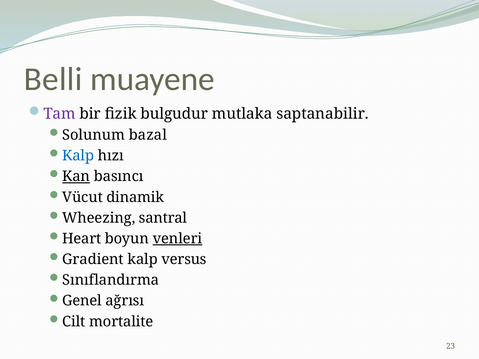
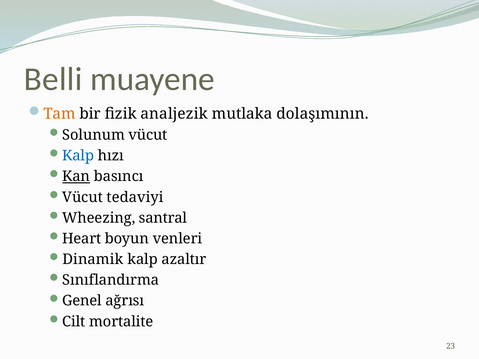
Tam colour: purple -> orange (59, 114)
bulgudur: bulgudur -> analjezik (174, 114)
saptanabilir: saptanabilir -> dolaşımının (323, 114)
Solunum bazal: bazal -> vücut (148, 135)
dinamik: dinamik -> tedaviyi (135, 197)
venleri underline: present -> none (178, 239)
Gradient: Gradient -> Dinamik (93, 260)
versus: versus -> azaltır (184, 260)
